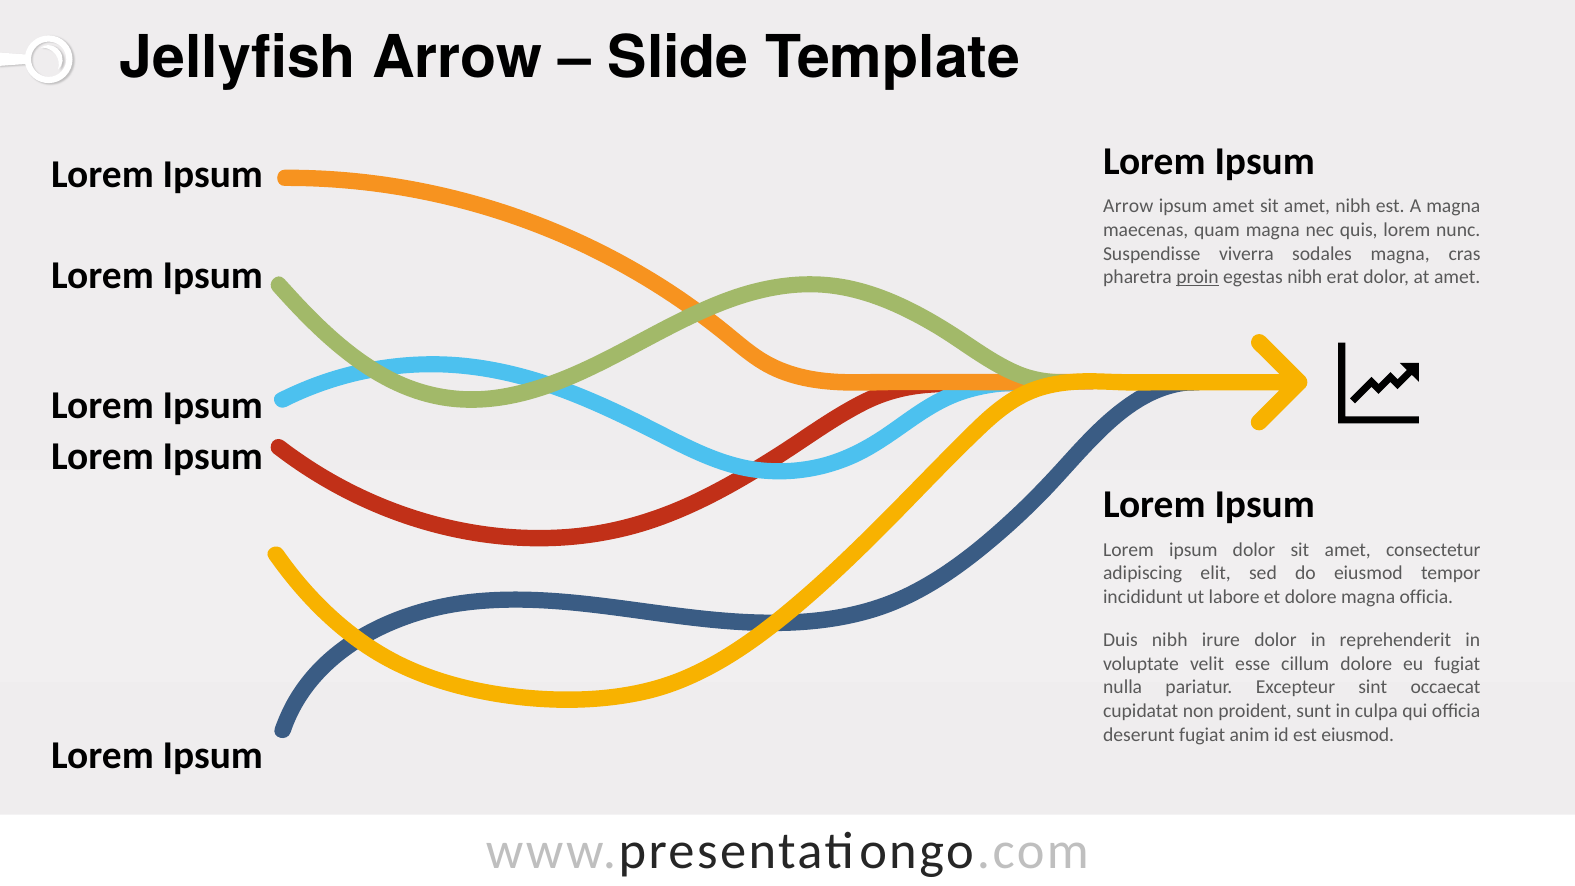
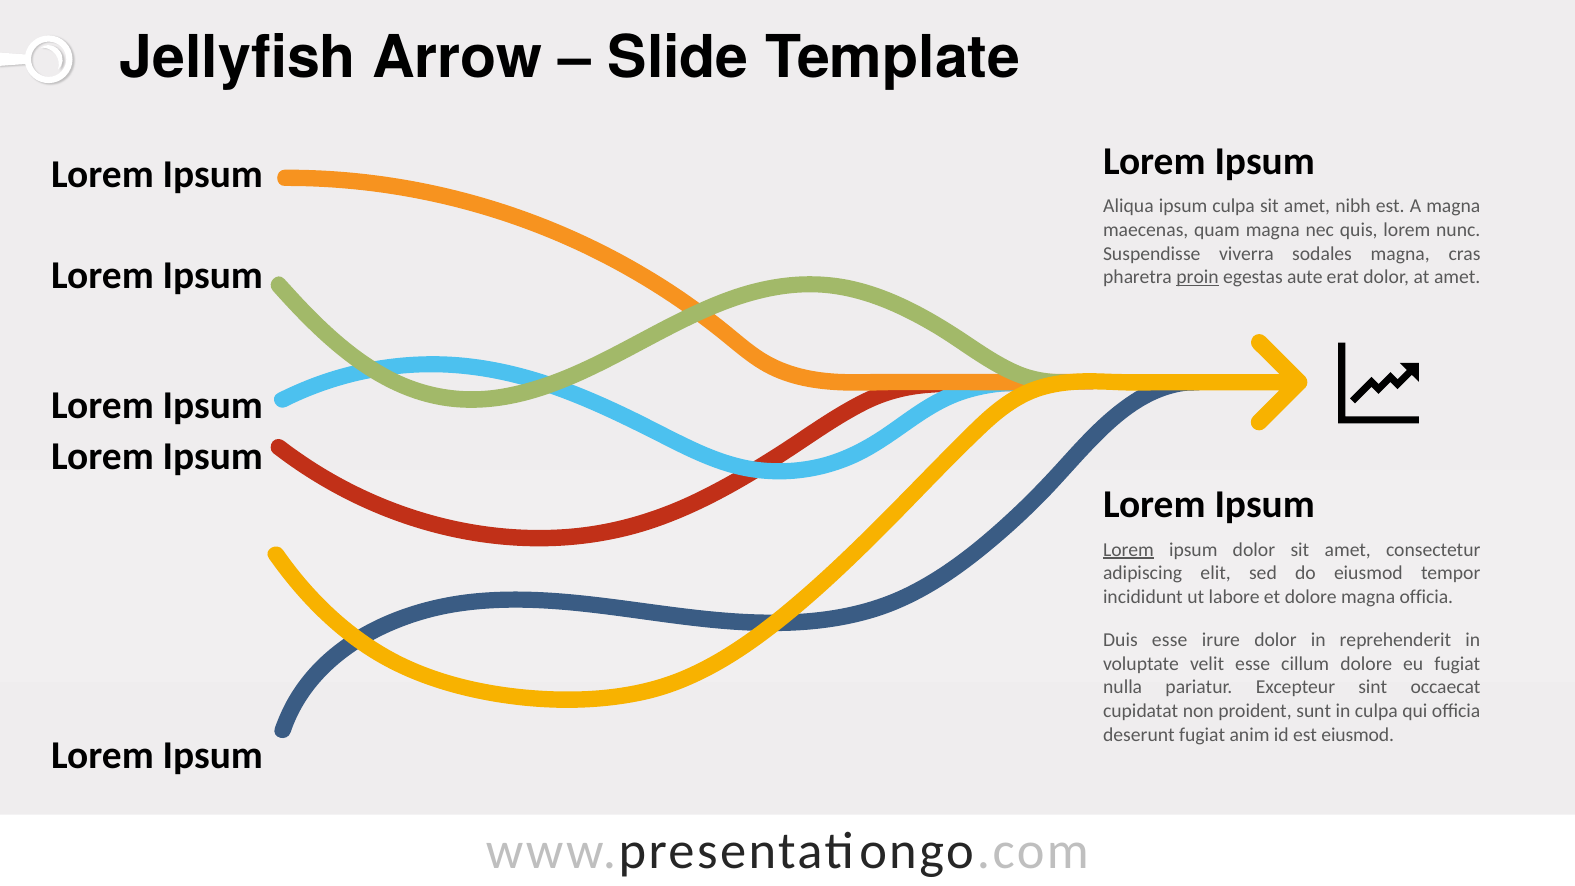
Arrow: Arrow -> Aliqua (1128, 206)
ipsum amet: amet -> culpa (1234, 206)
egestas nibh: nibh -> aute (1305, 277)
Lorem underline: none -> present (1128, 550)
Duis nibh: nibh -> esse (1170, 640)
